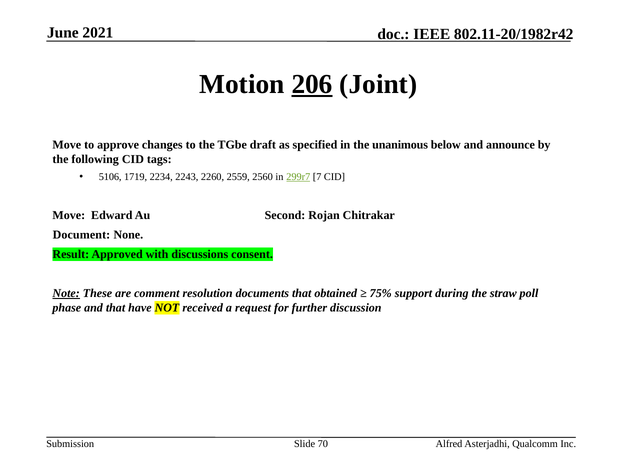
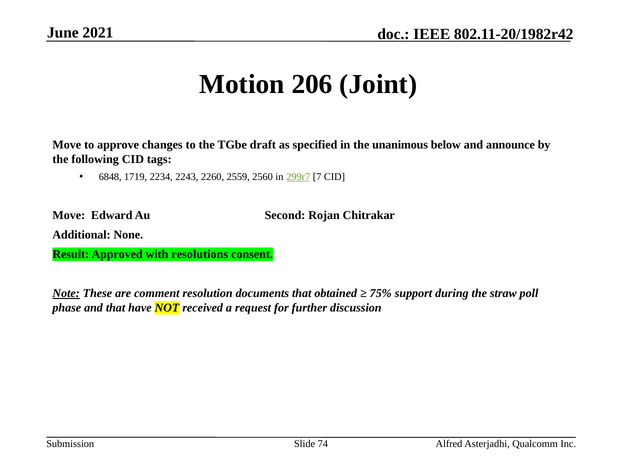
206 underline: present -> none (312, 84)
5106: 5106 -> 6848 (110, 177)
Document: Document -> Additional (82, 235)
discussions: discussions -> resolutions (200, 254)
70: 70 -> 74 (323, 444)
